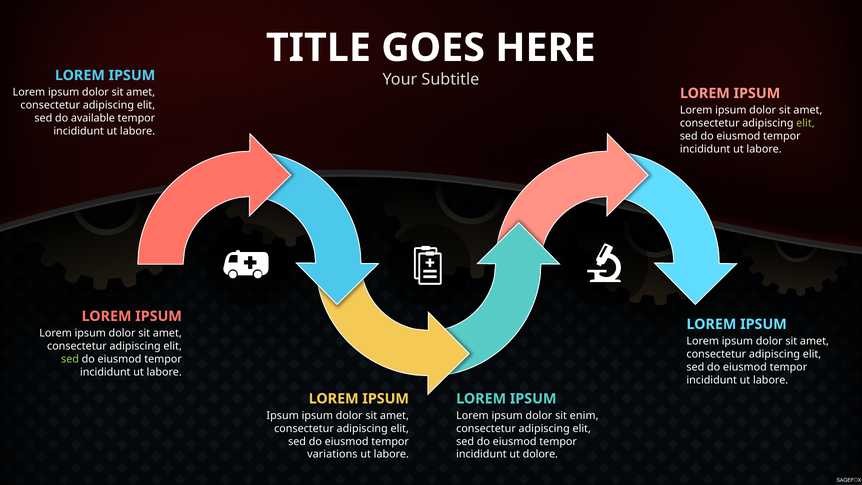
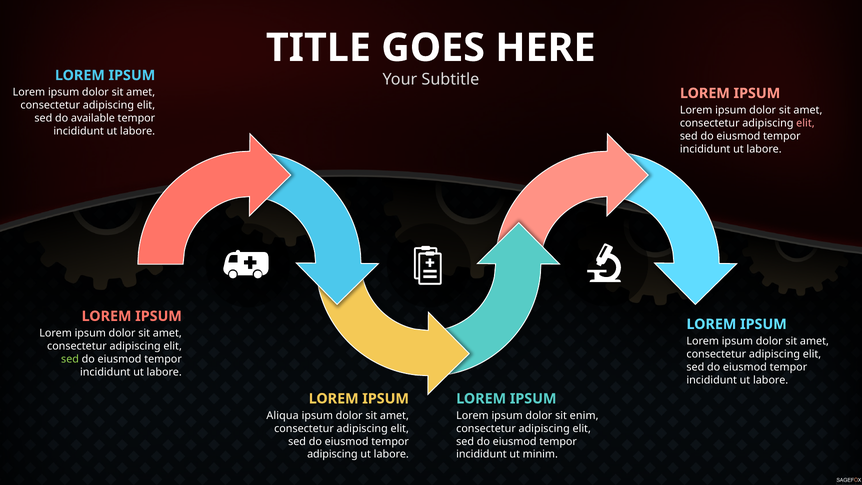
elit colour: light green -> pink (805, 123)
Ipsum: Ipsum -> Aliqua (283, 416)
variations: variations -> adipiscing (332, 454)
dolore: dolore -> minim (540, 454)
